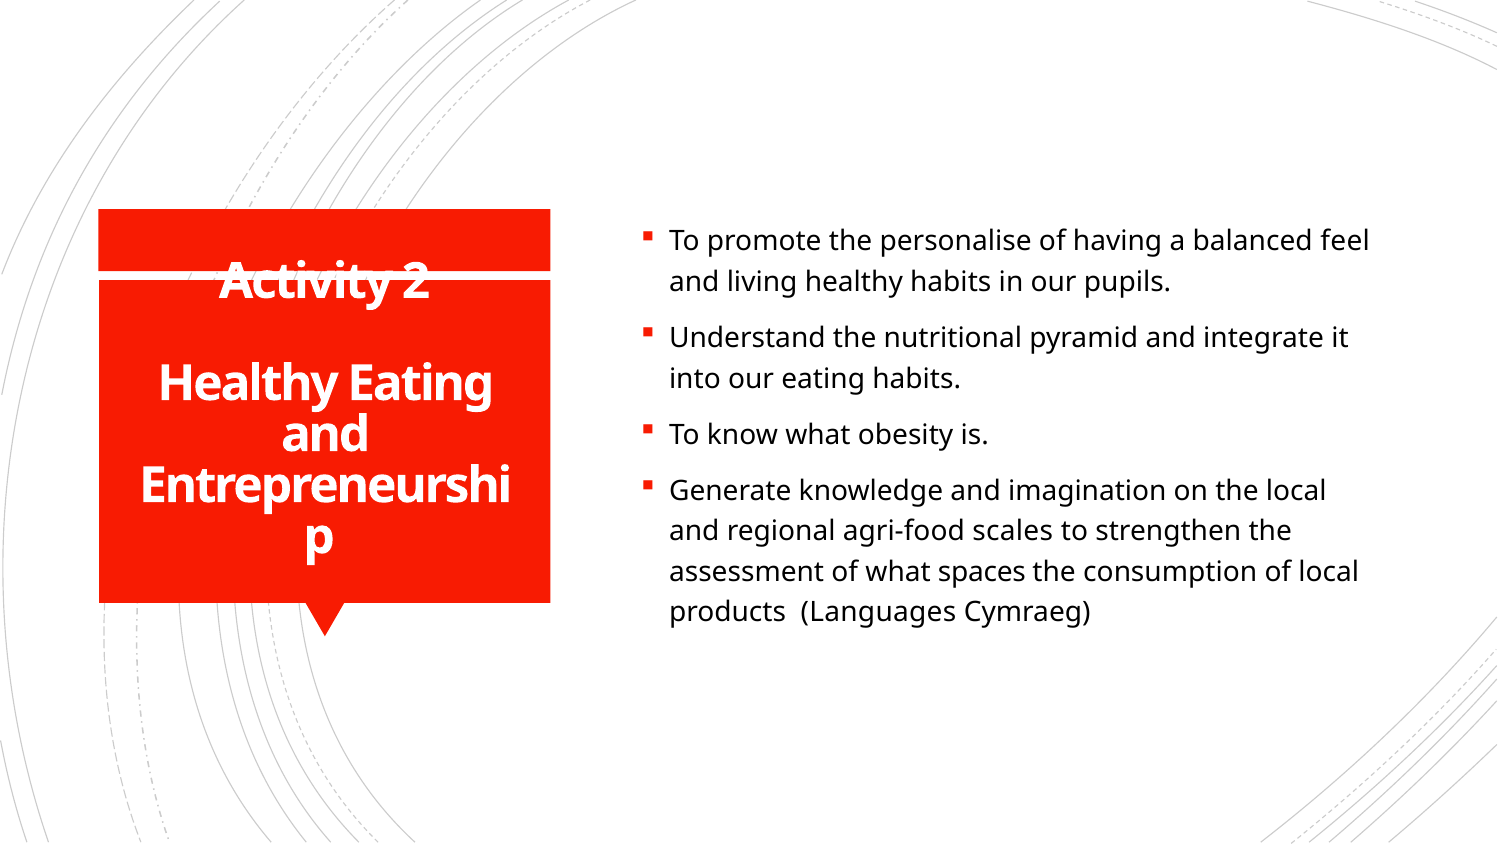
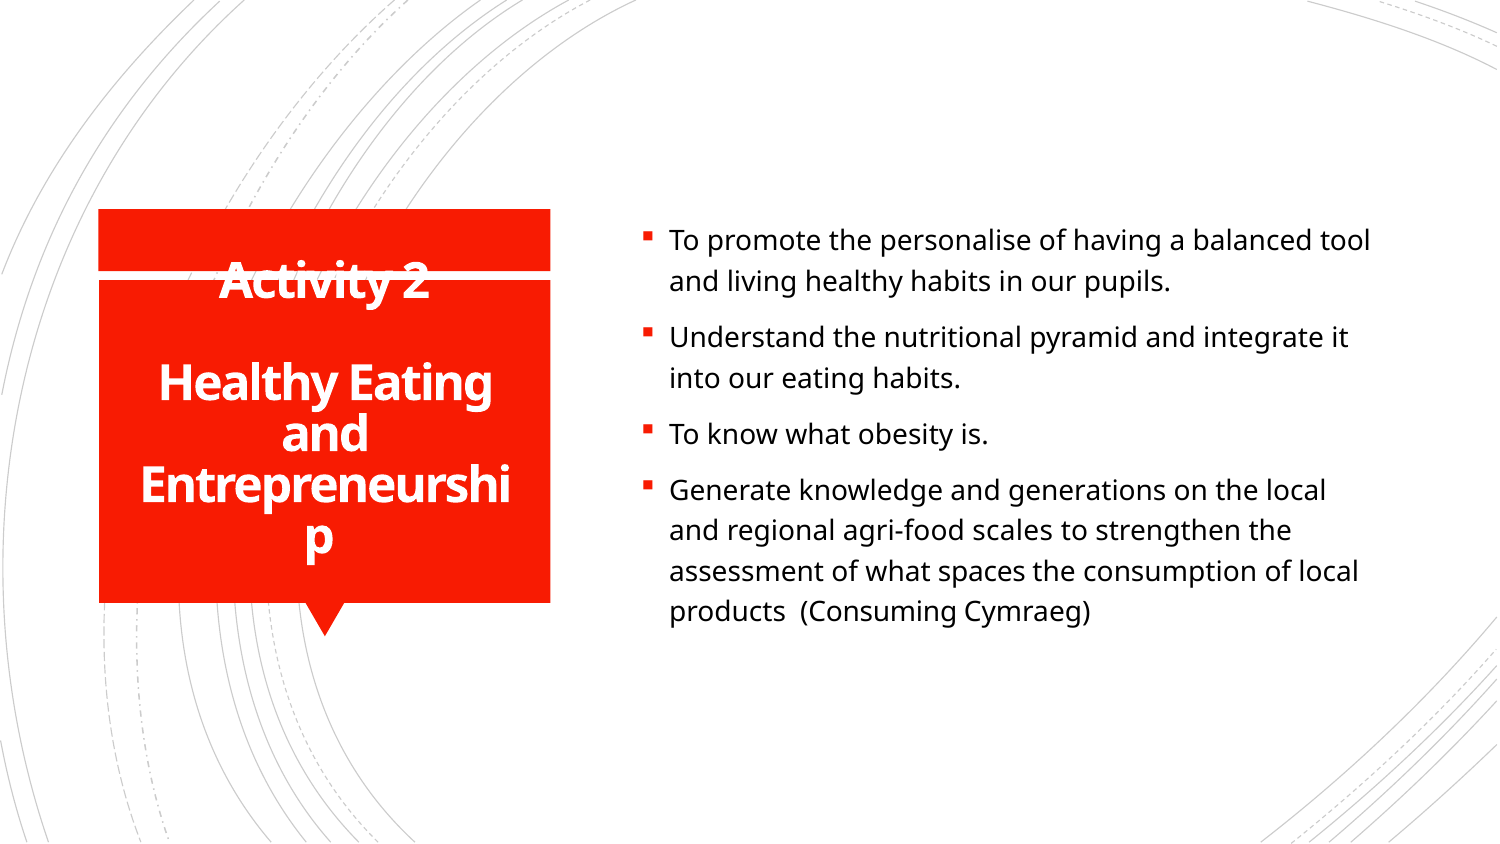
feel: feel -> tool (1345, 242)
imagination: imagination -> generations (1087, 491)
Languages: Languages -> Consuming (879, 612)
